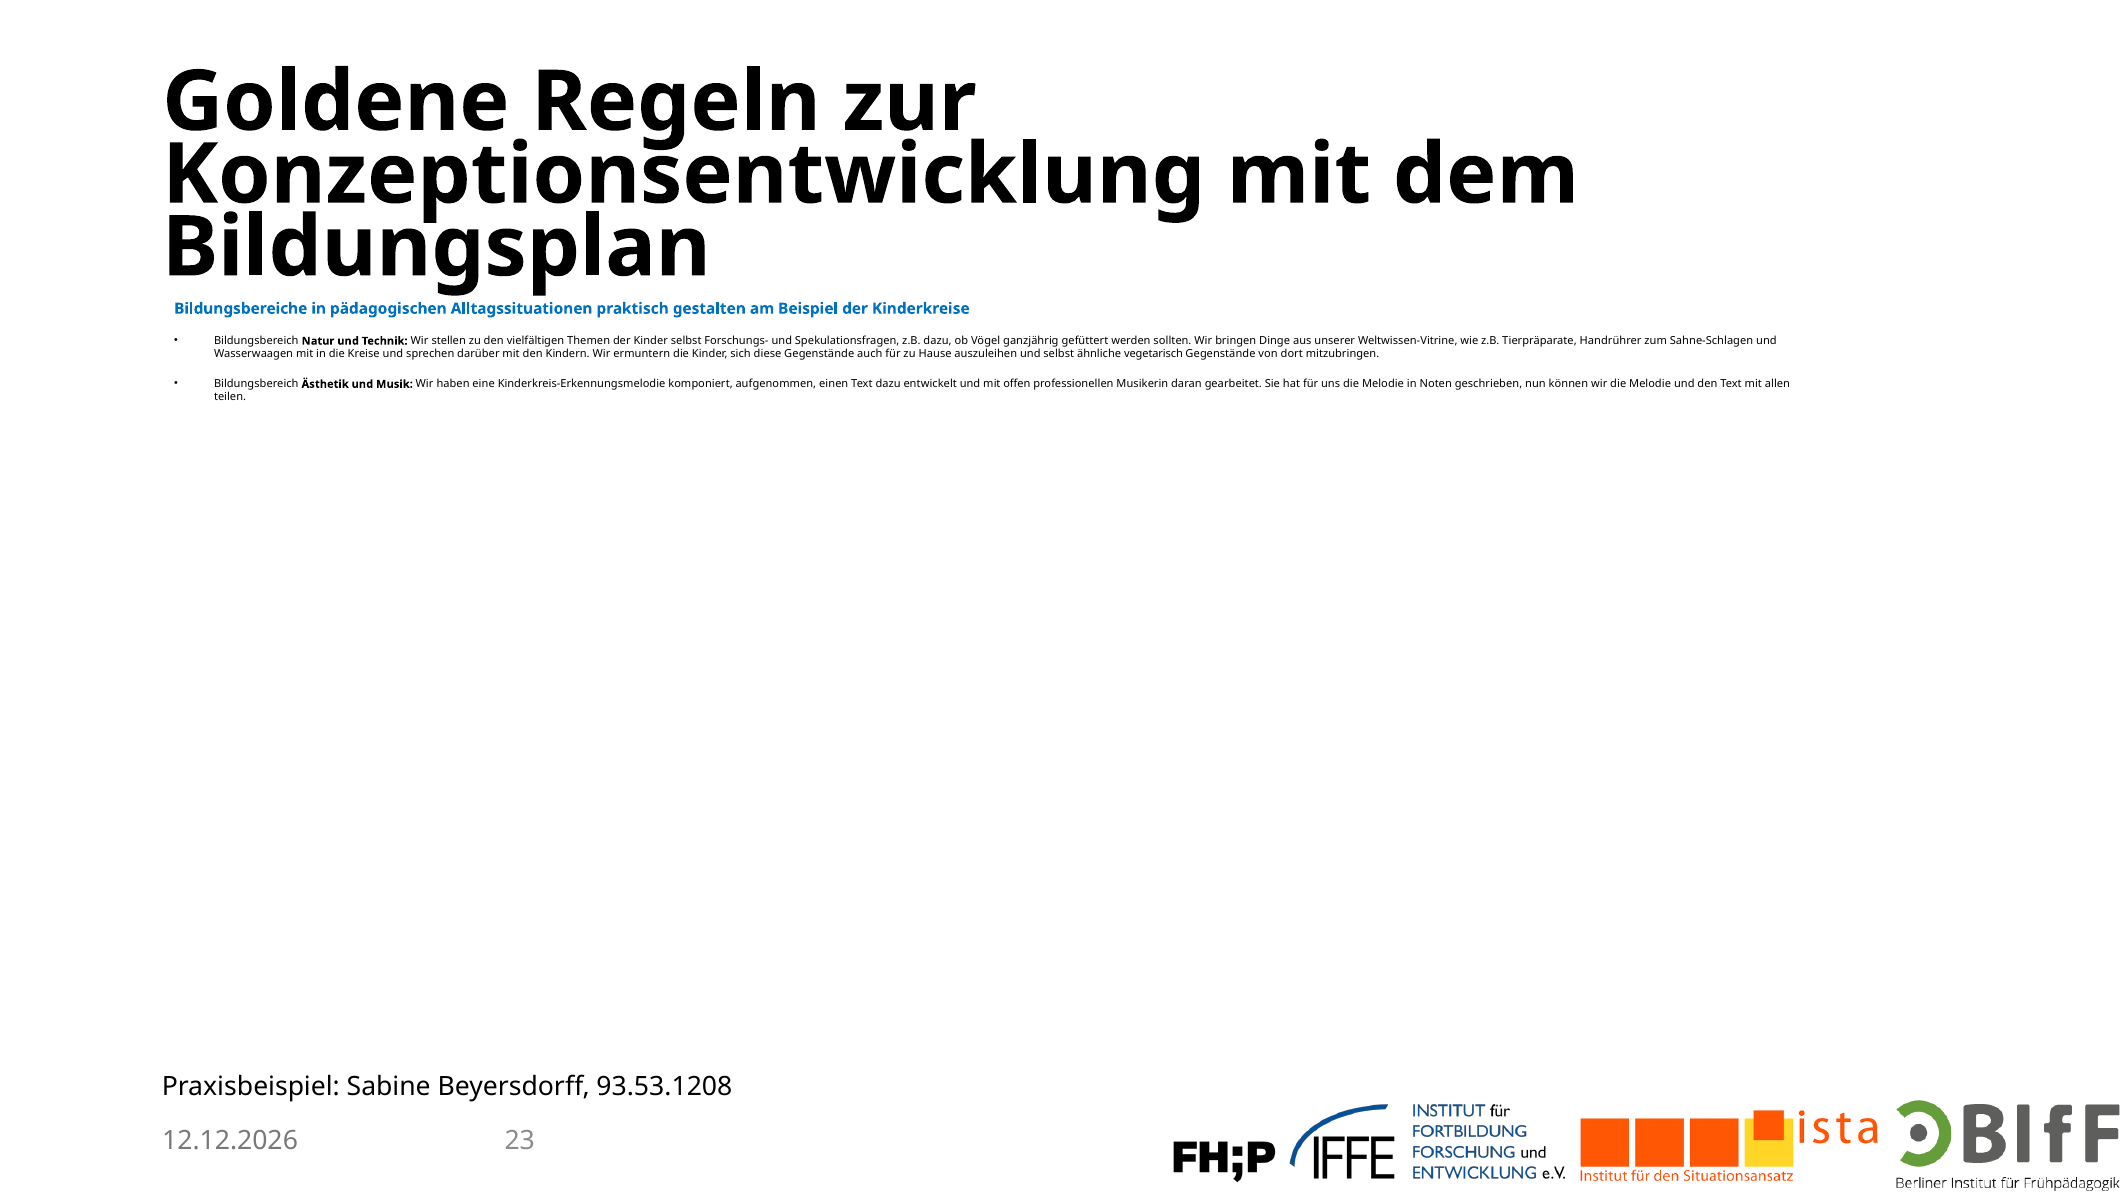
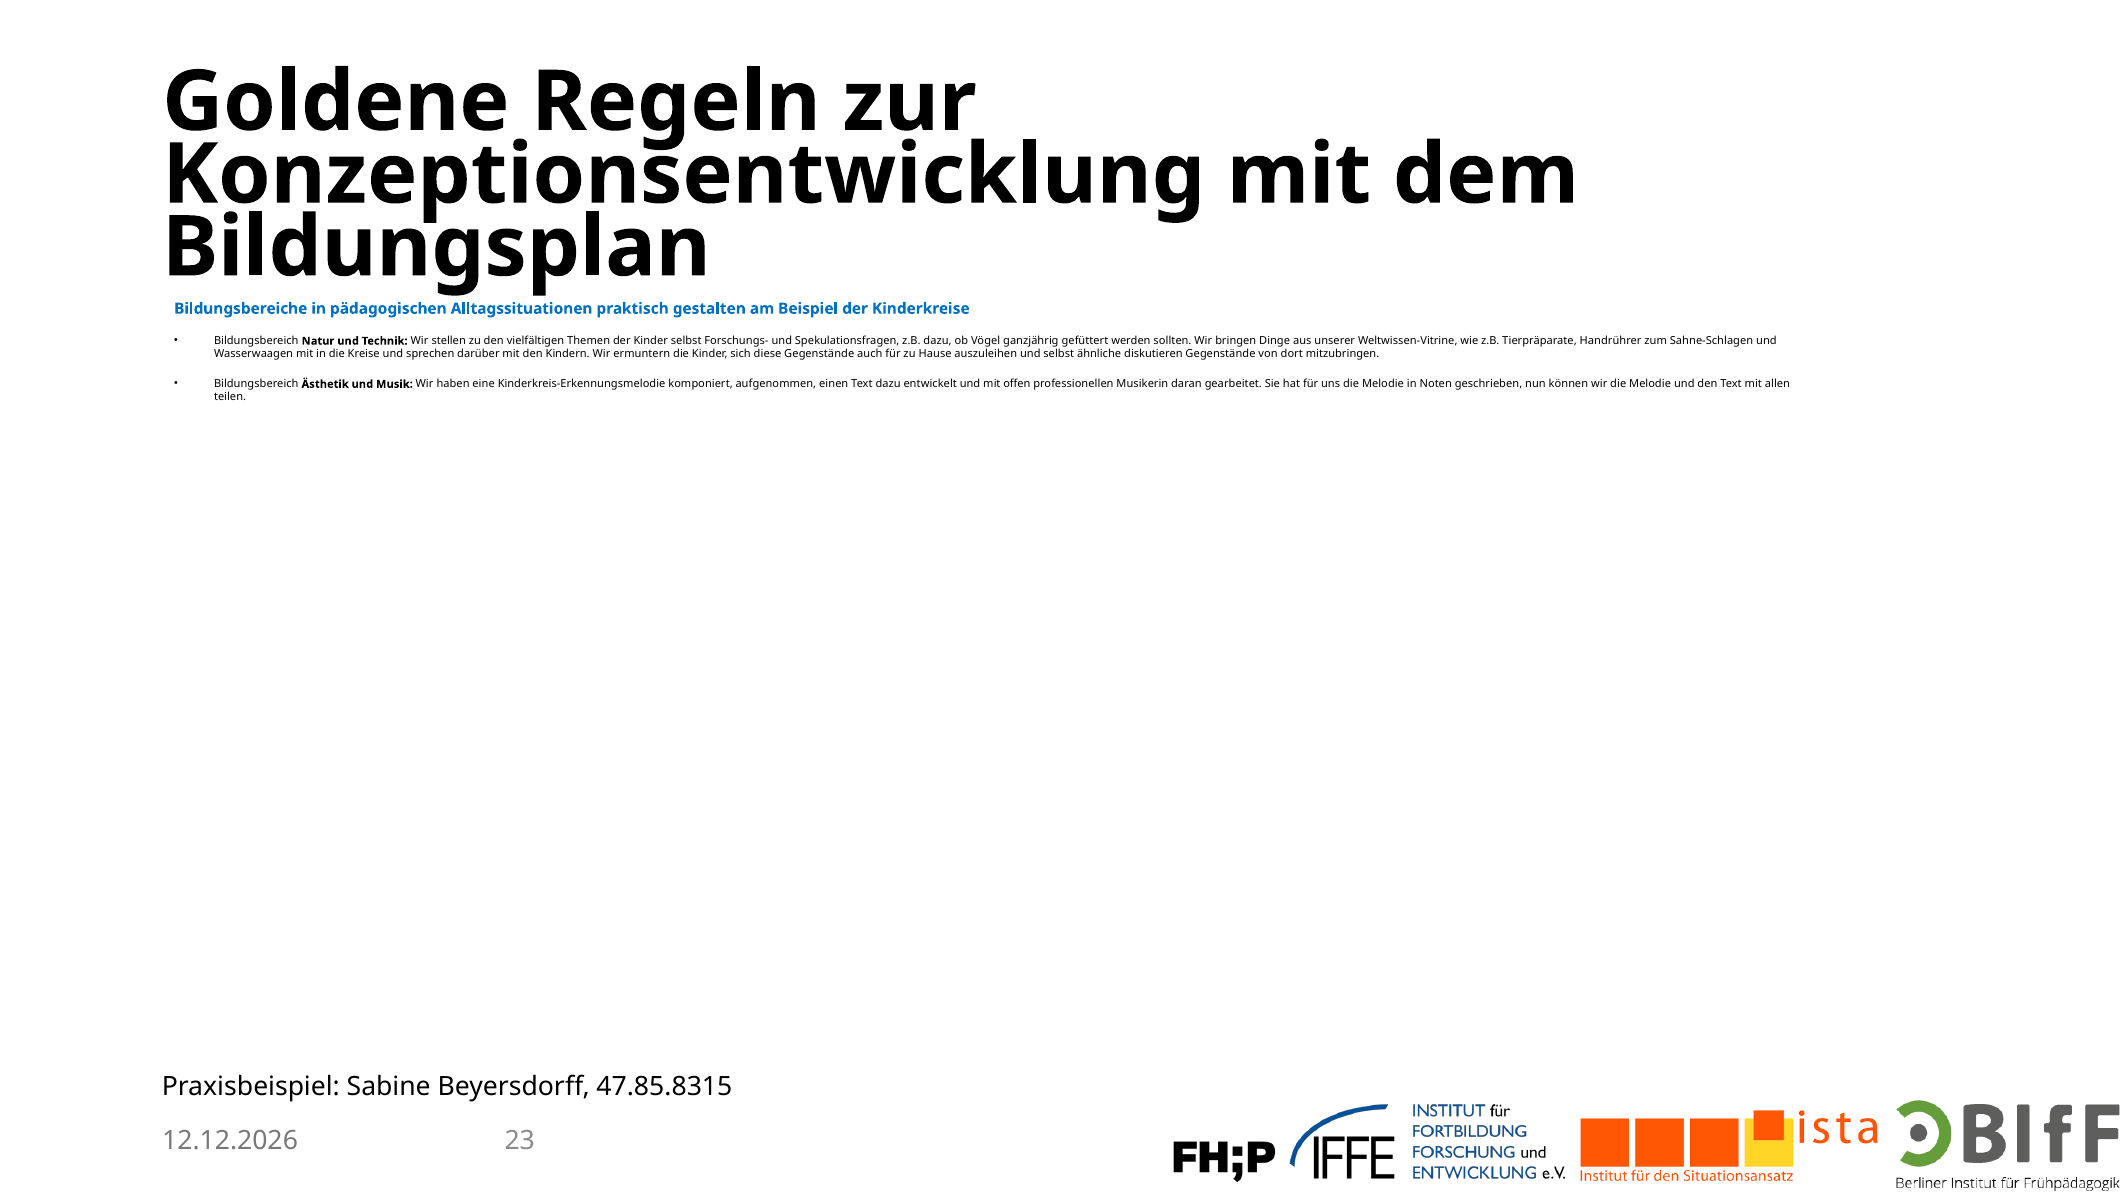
vegetarisch: vegetarisch -> diskutieren (1153, 354)
93.53.1208: 93.53.1208 -> 47.85.8315 (664, 1087)
